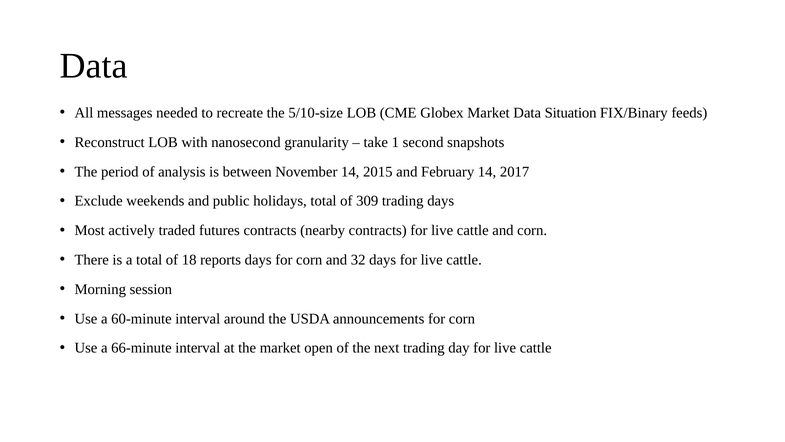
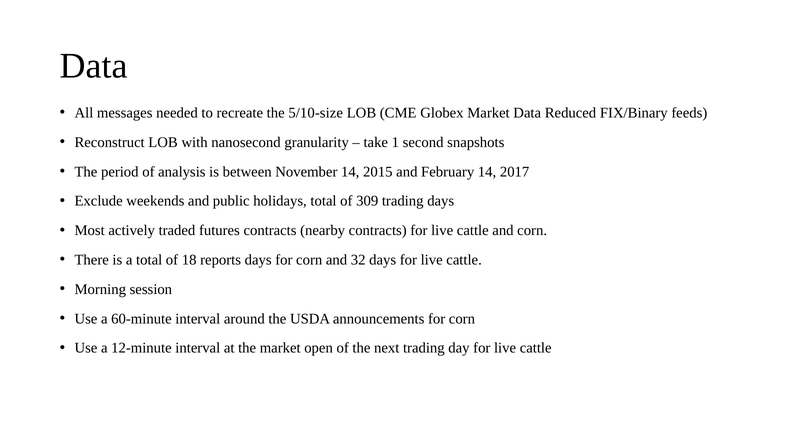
Situation: Situation -> Reduced (571, 113)
66-minute: 66-minute -> 12-minute (141, 348)
